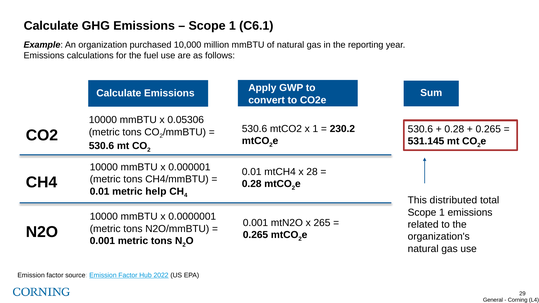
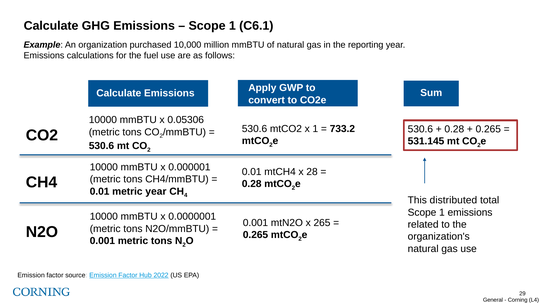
230.2: 230.2 -> 733.2 (342, 129)
metric help: help -> year (156, 192)
